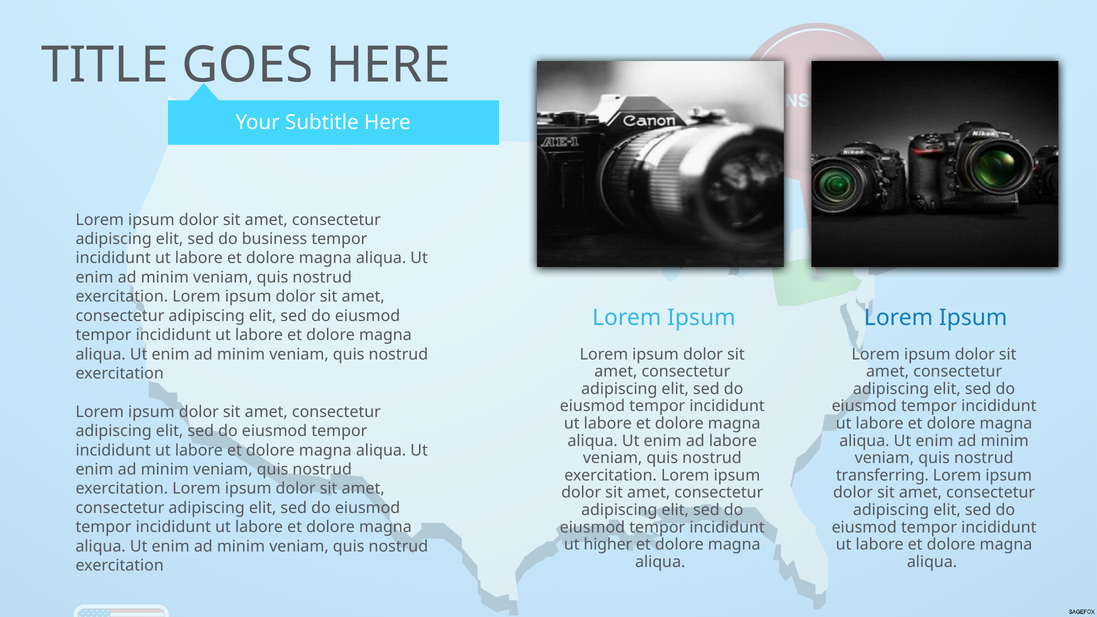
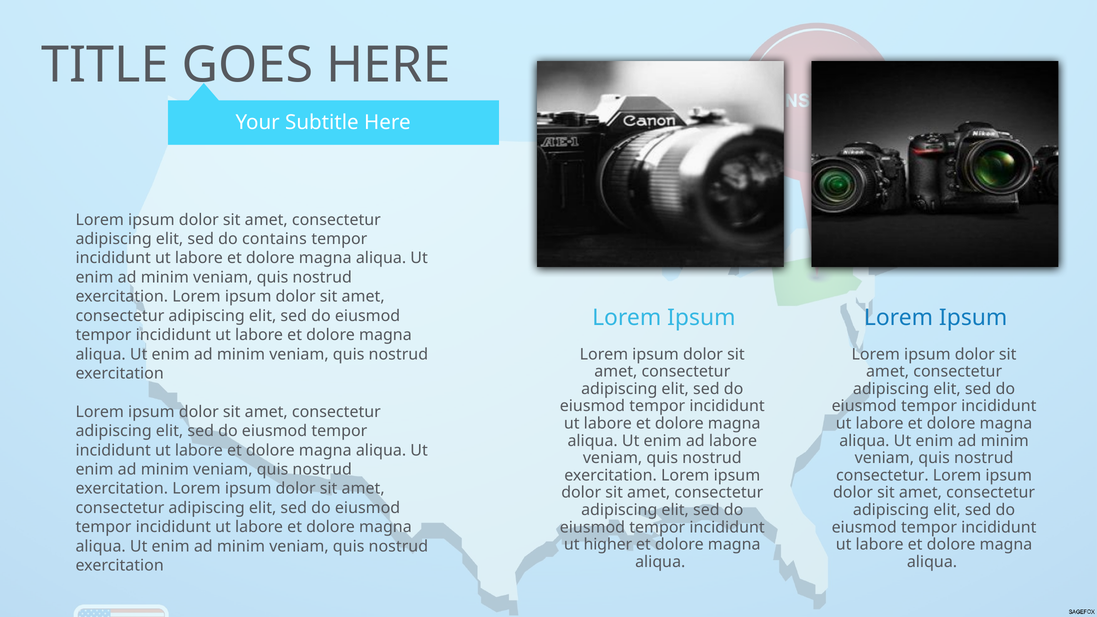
business: business -> contains (274, 239)
transferring: transferring -> consectetur (882, 475)
